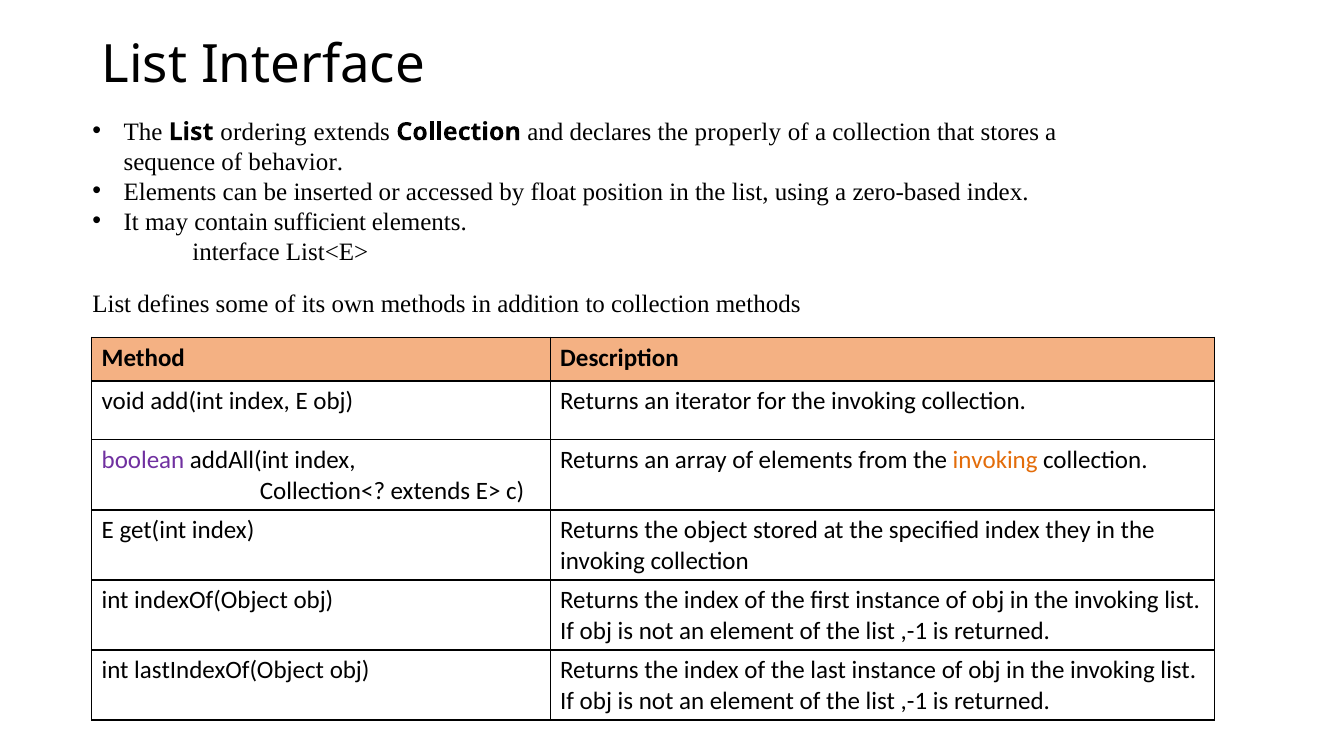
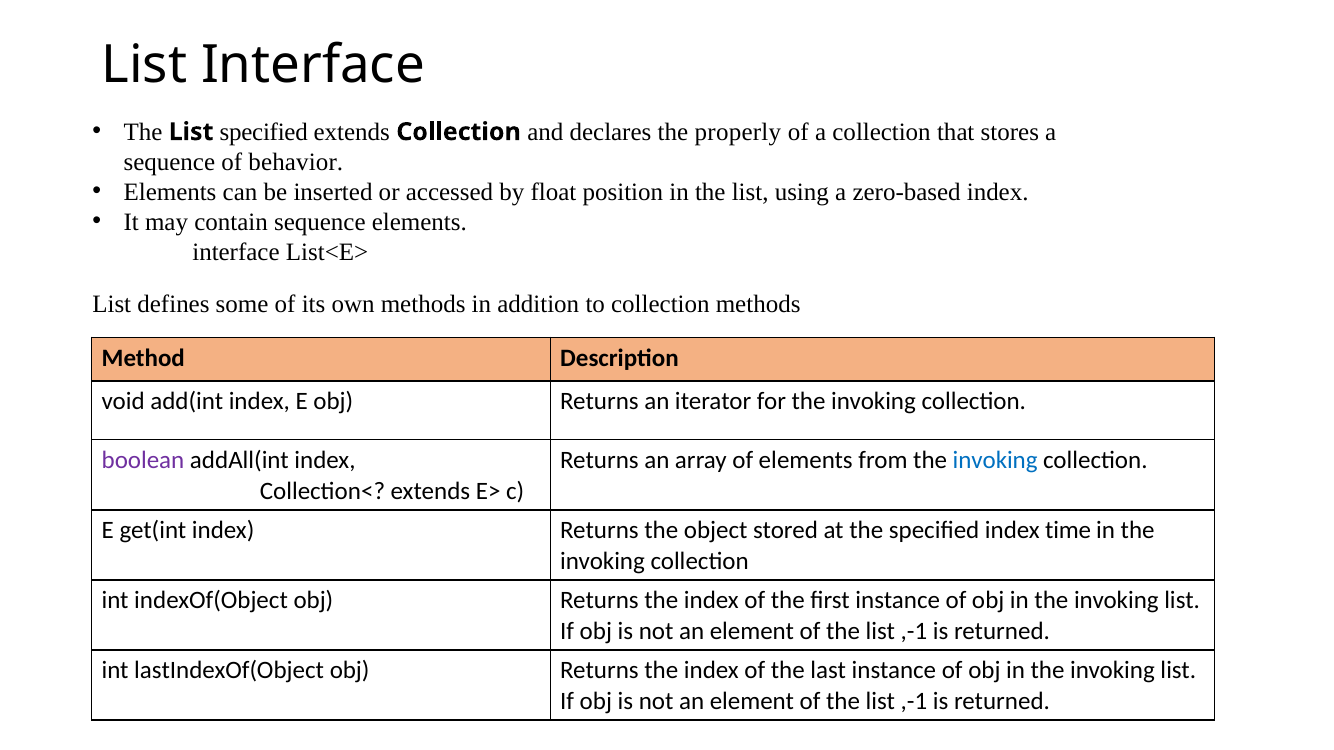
List ordering: ordering -> specified (264, 132)
contain sufficient: sufficient -> sequence (320, 222)
invoking colour: orange -> blue (995, 461)
they: they -> time (1068, 531)
